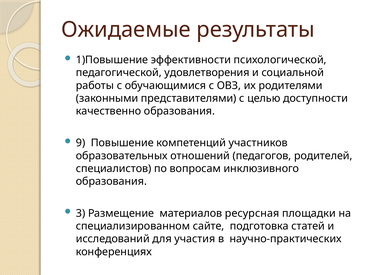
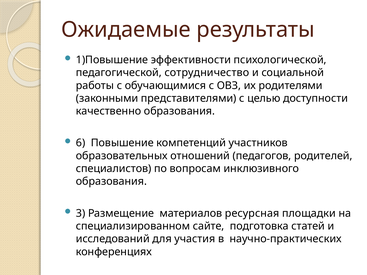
удовлетворения: удовлетворения -> сотрудничество (207, 73)
9: 9 -> 6 (81, 143)
